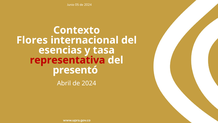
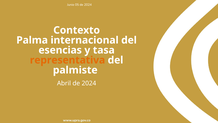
Flores: Flores -> Palma (32, 40)
representativa colour: red -> orange (67, 60)
presentó: presentó -> palmiste (75, 70)
